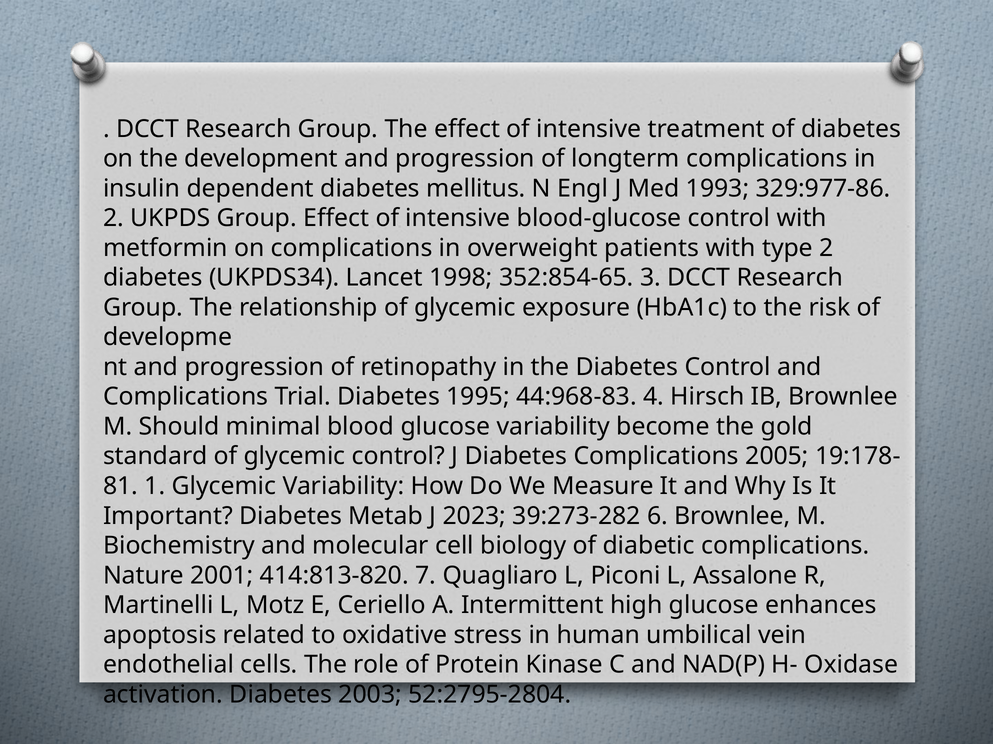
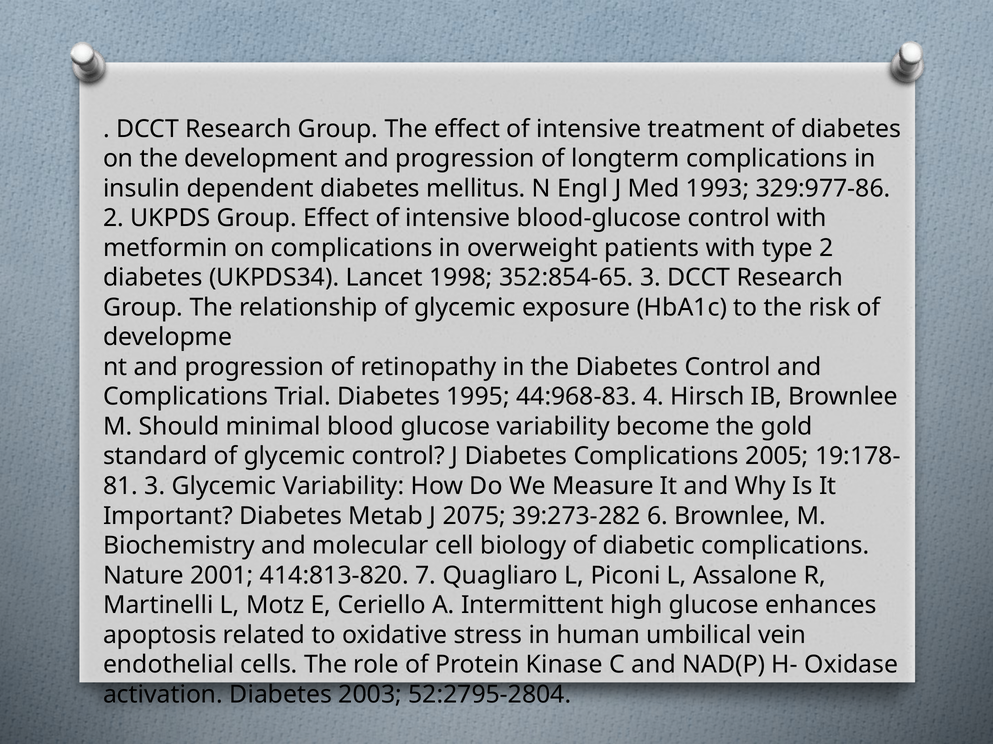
1: 1 -> 3 (155, 487)
2023: 2023 -> 2075 (474, 516)
